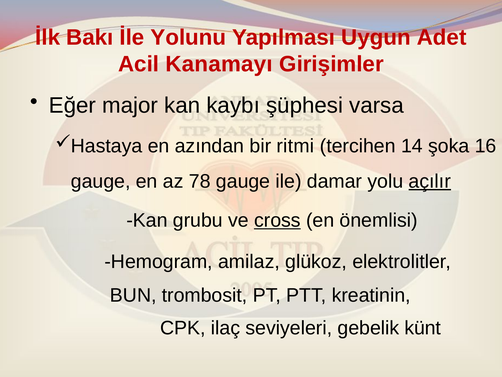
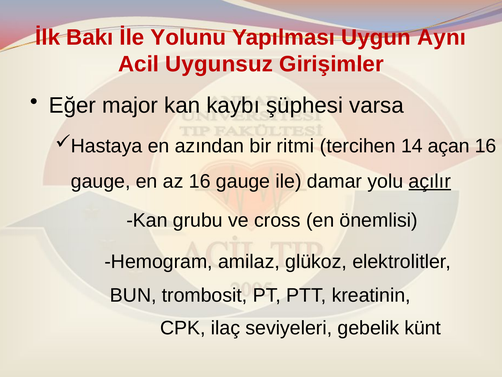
Adet: Adet -> Aynı (442, 37)
Kanamayı: Kanamayı -> Uygunsuz (219, 64)
şoka: şoka -> açan (449, 146)
az 78: 78 -> 16 (200, 181)
cross underline: present -> none (277, 220)
